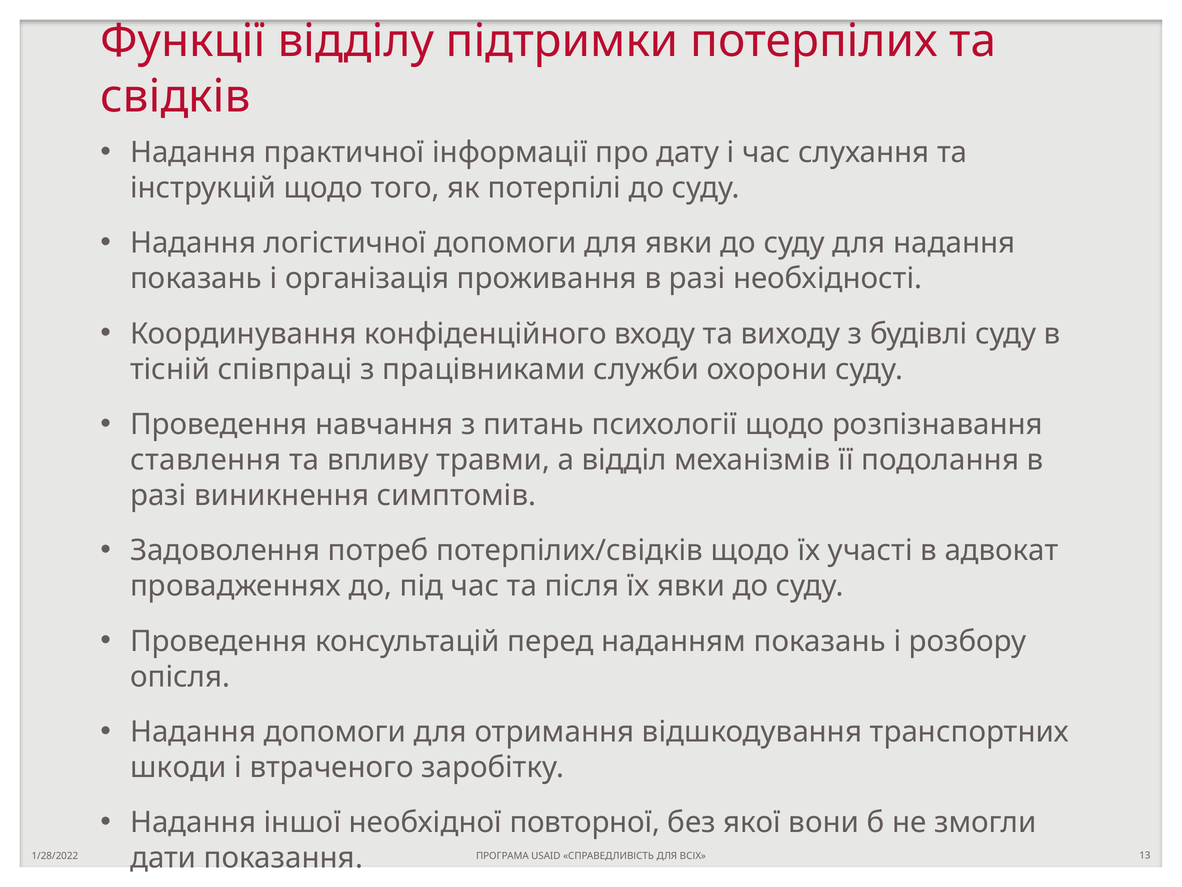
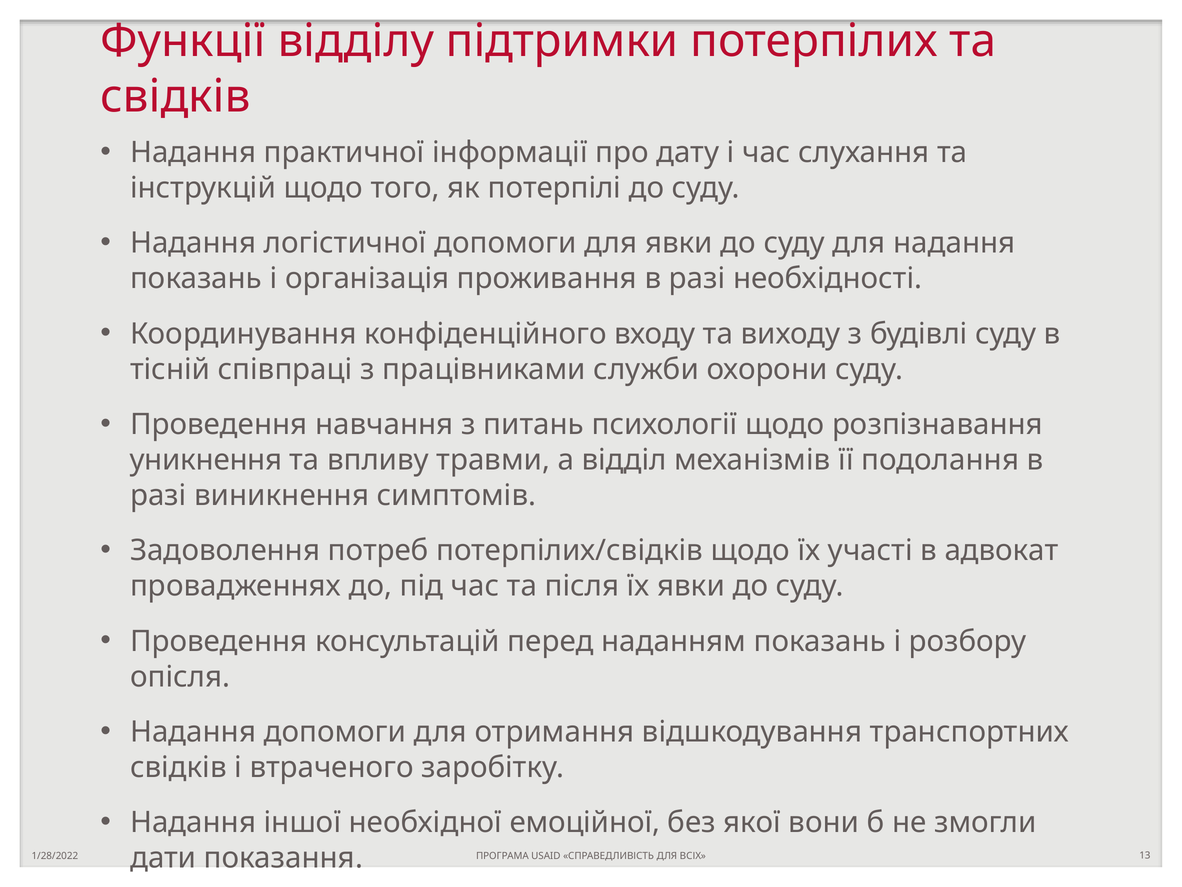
ставлення: ставлення -> уникнення (206, 460)
шкоди: шкоди -> свідків (178, 767)
повторної: повторної -> емоційної (585, 822)
